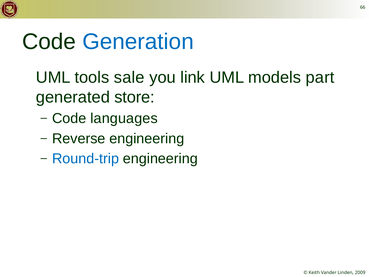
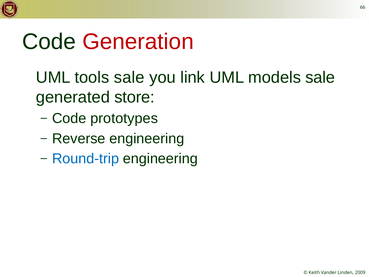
Generation colour: blue -> red (138, 42)
models part: part -> sale (320, 77)
languages: languages -> prototypes (124, 118)
